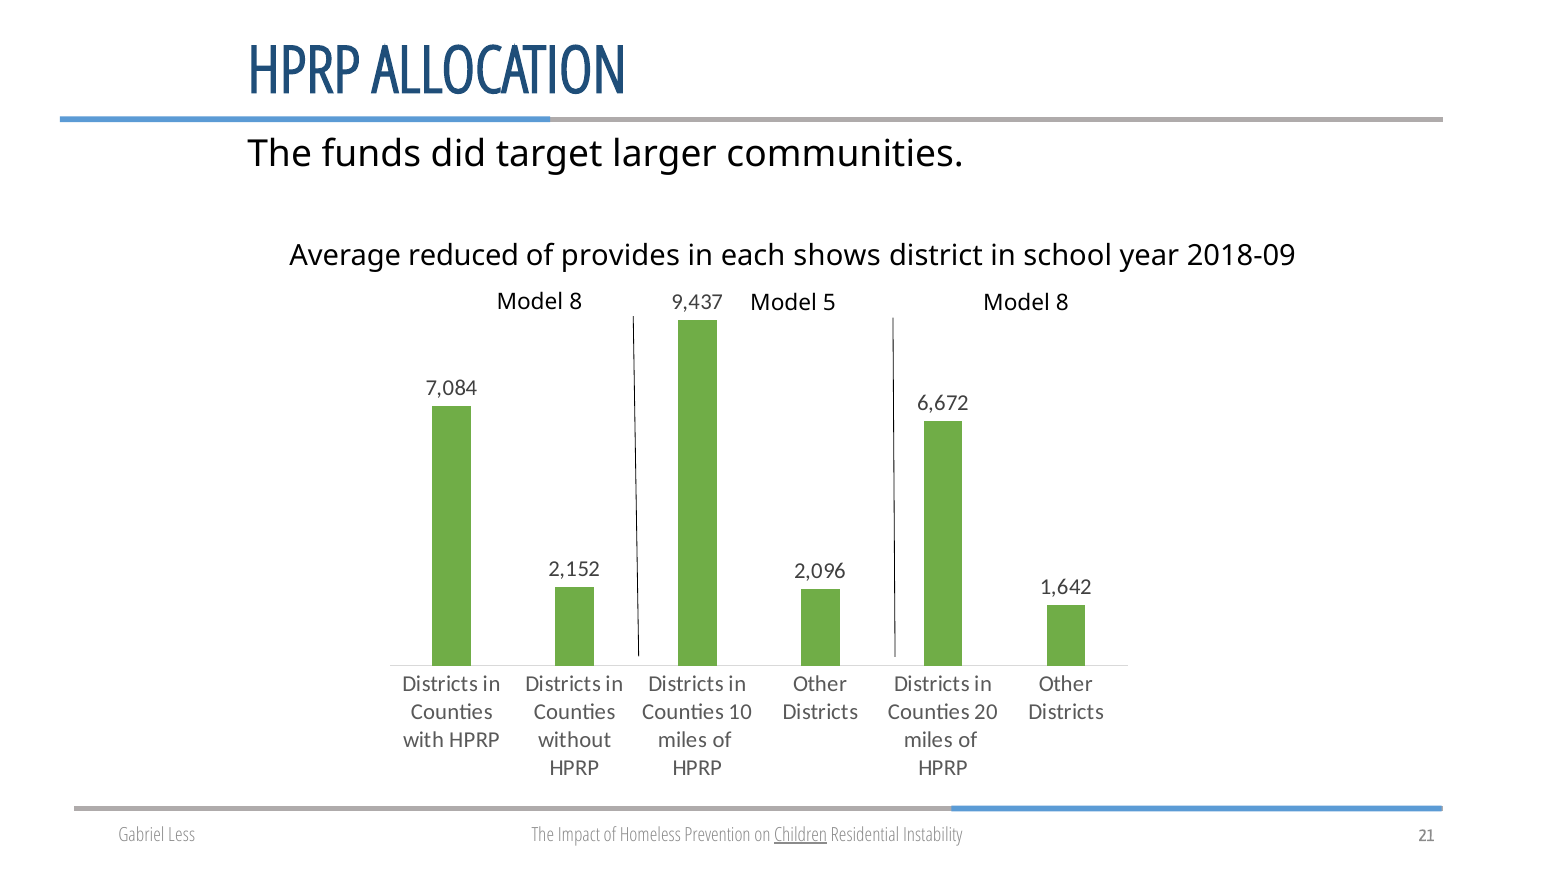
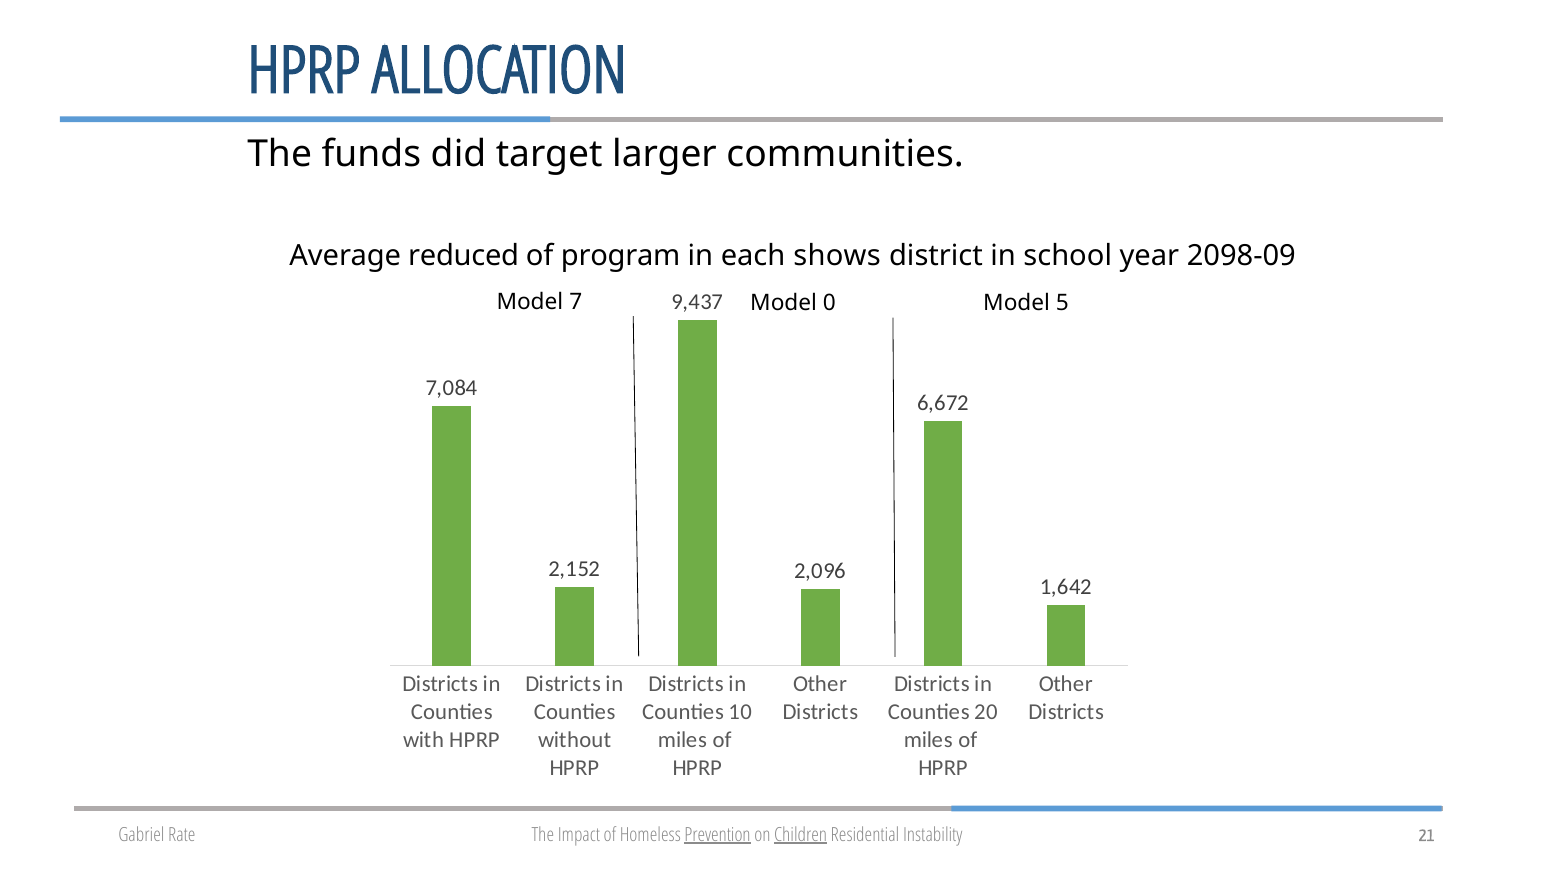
provides: provides -> program (621, 255)
2018-09: 2018-09 -> 2098-09 (1241, 255)
8: 8 -> 7 (576, 302)
5: 5 -> 0 (829, 302)
8: 8 -> 5 (1062, 302)
Less: Less -> Rate (182, 834)
Prevention underline: none -> present (718, 834)
